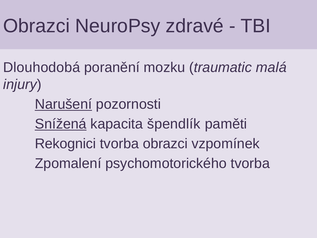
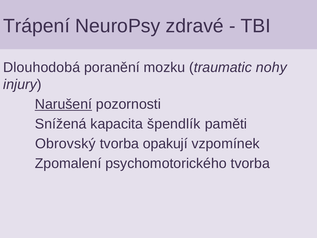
Obrazci: Obrazci -> Trápení (37, 26)
malá: malá -> nohy (271, 67)
Snížená underline: present -> none (61, 124)
Rekognici: Rekognici -> Obrovský (65, 144)
tvorba obrazci: obrazci -> opakují (165, 144)
